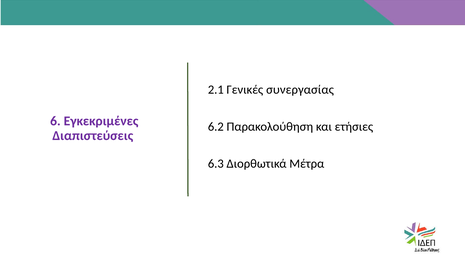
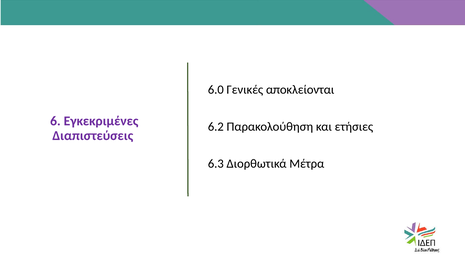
2.1: 2.1 -> 6.0 (216, 90)
συνεργασίας: συνεργασίας -> αποκλείονται (300, 90)
